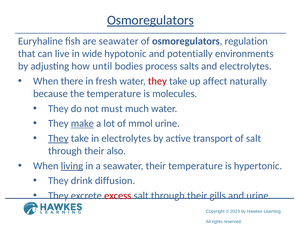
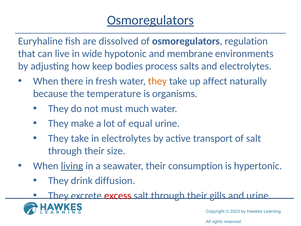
are seawater: seawater -> dissolved (119, 41)
potentially: potentially -> membrane (190, 54)
until: until -> keep (102, 66)
they colour: red -> orange (157, 81)
molecules: molecules -> organisms (175, 94)
make underline: present -> none (82, 123)
mmol: mmol -> equal (140, 123)
They underline: present -> none (58, 138)
also: also -> size (116, 151)
their temperature: temperature -> consumption (196, 166)
